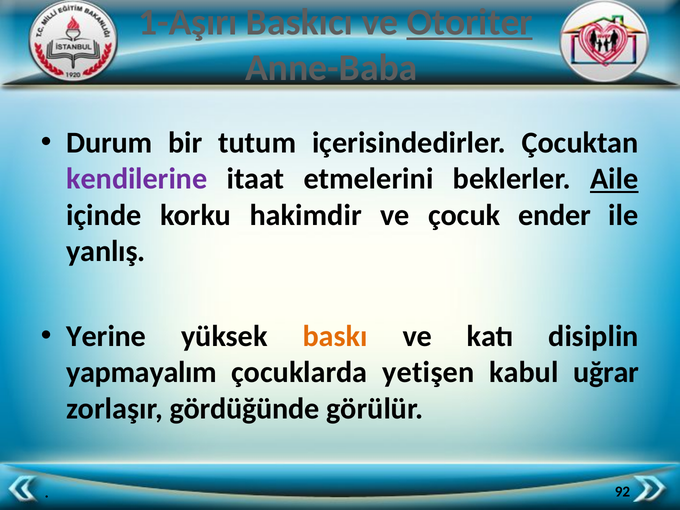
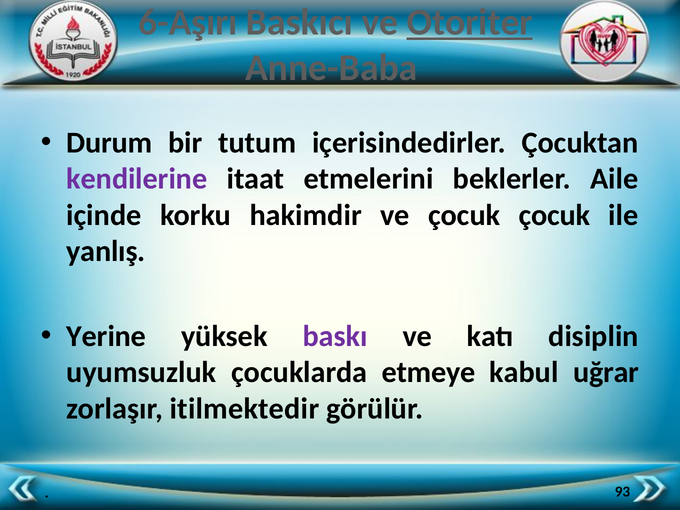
1-Aşırı: 1-Aşırı -> 6-Aşırı (188, 22)
Aile underline: present -> none (614, 179)
çocuk ender: ender -> çocuk (555, 215)
baskı colour: orange -> purple (335, 336)
yapmayalım: yapmayalım -> uyumsuzluk (141, 372)
yetişen: yetişen -> etmeye (429, 372)
gördüğünde: gördüğünde -> itilmektedir (244, 409)
92: 92 -> 93 (622, 492)
